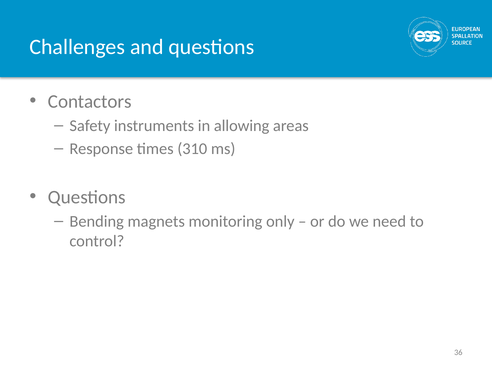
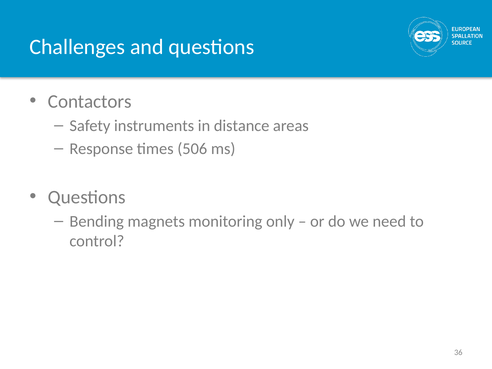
allowing: allowing -> distance (242, 126)
310: 310 -> 506 (192, 149)
